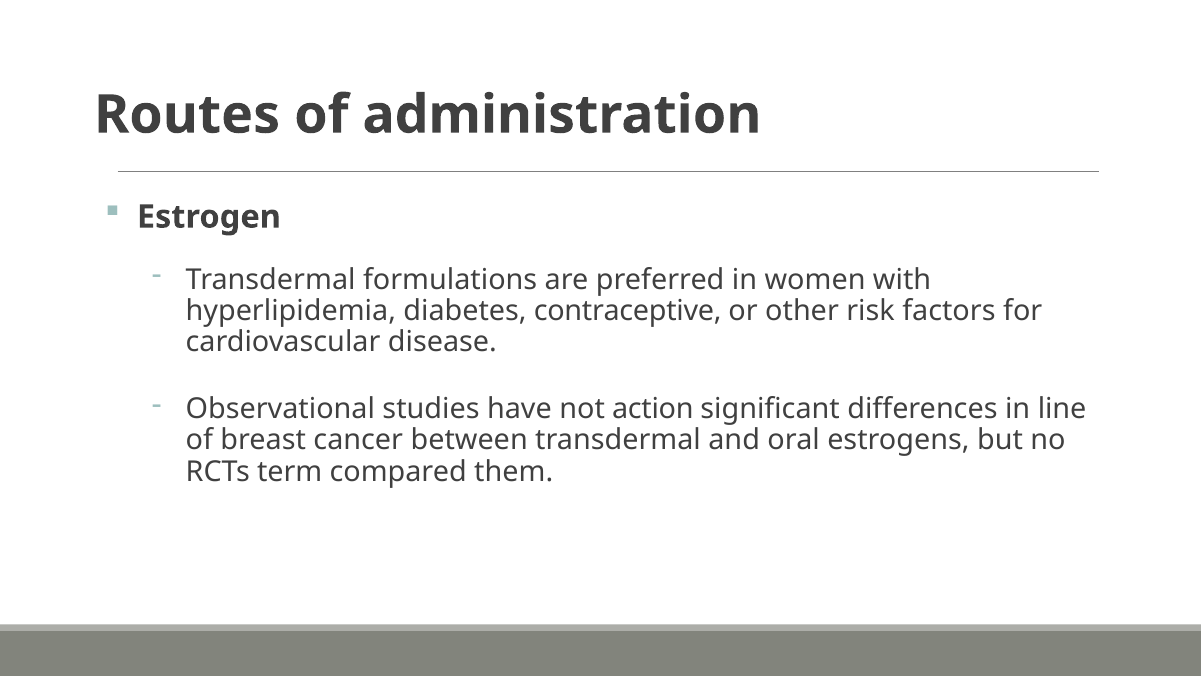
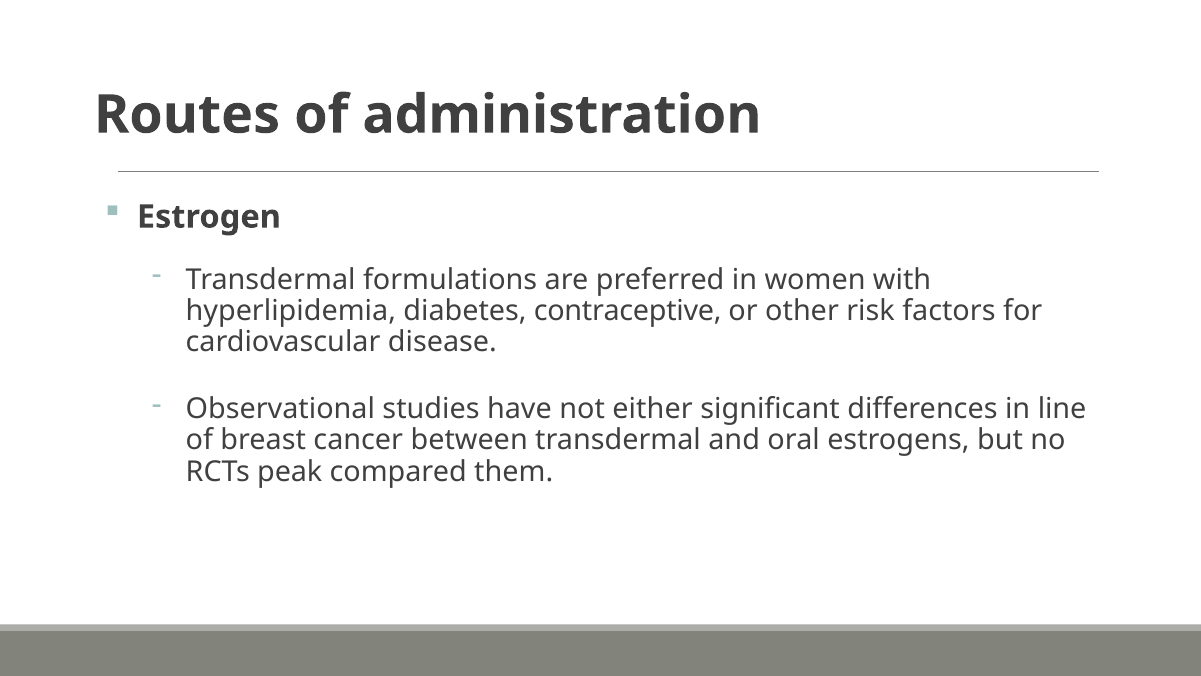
action: action -> either (653, 409)
term: term -> peak (290, 471)
